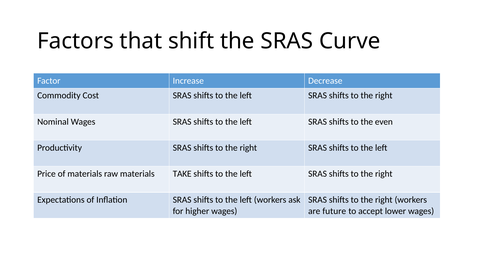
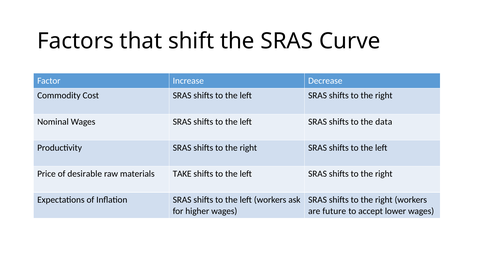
even: even -> data (384, 122)
of materials: materials -> desirable (85, 174)
